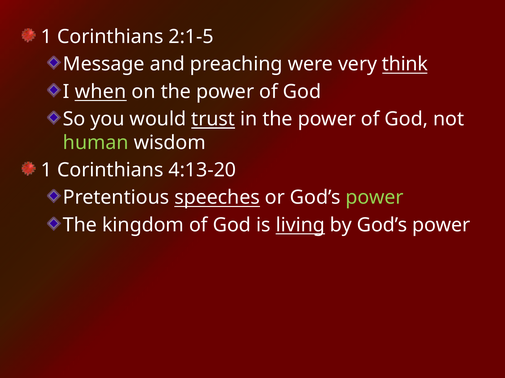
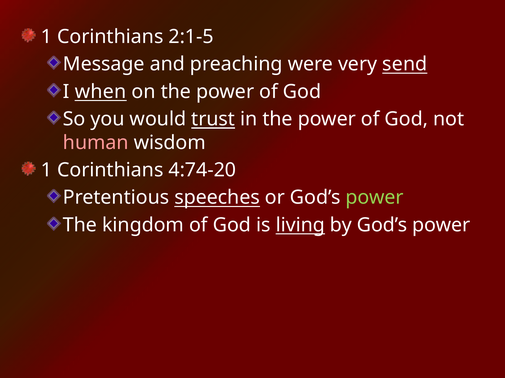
think: think -> send (405, 64)
human colour: light green -> pink (96, 143)
4:13-20: 4:13-20 -> 4:74-20 (202, 170)
